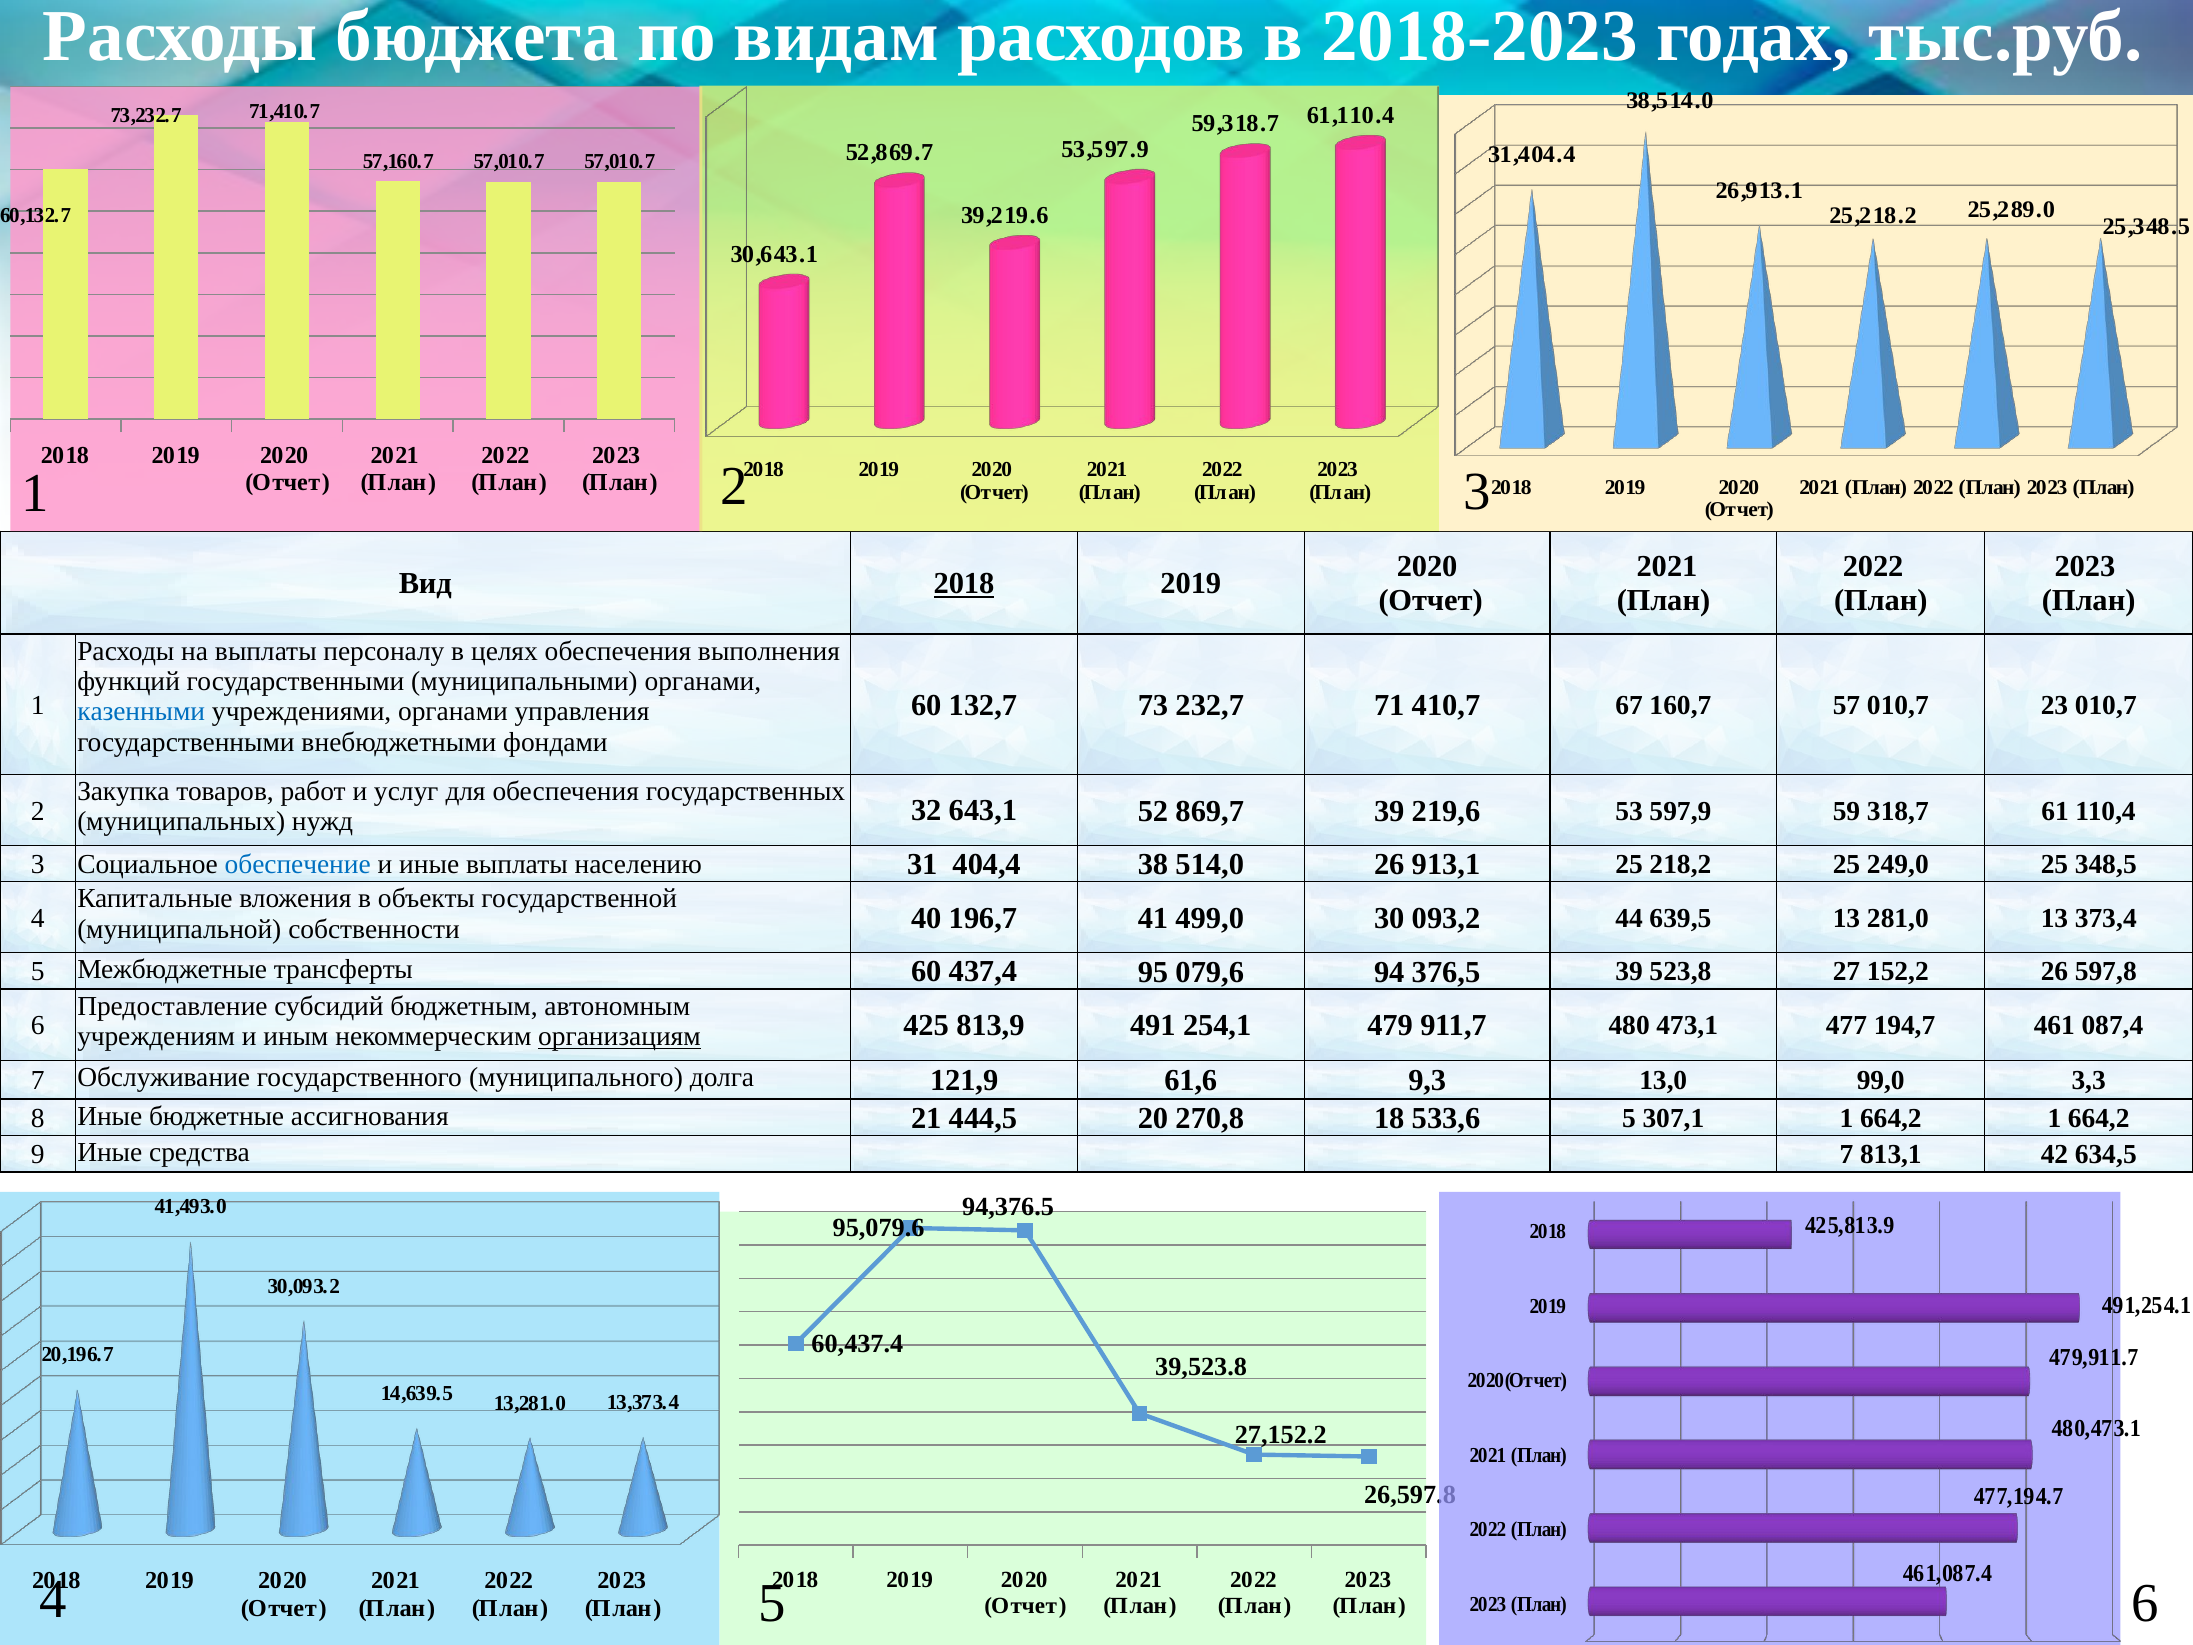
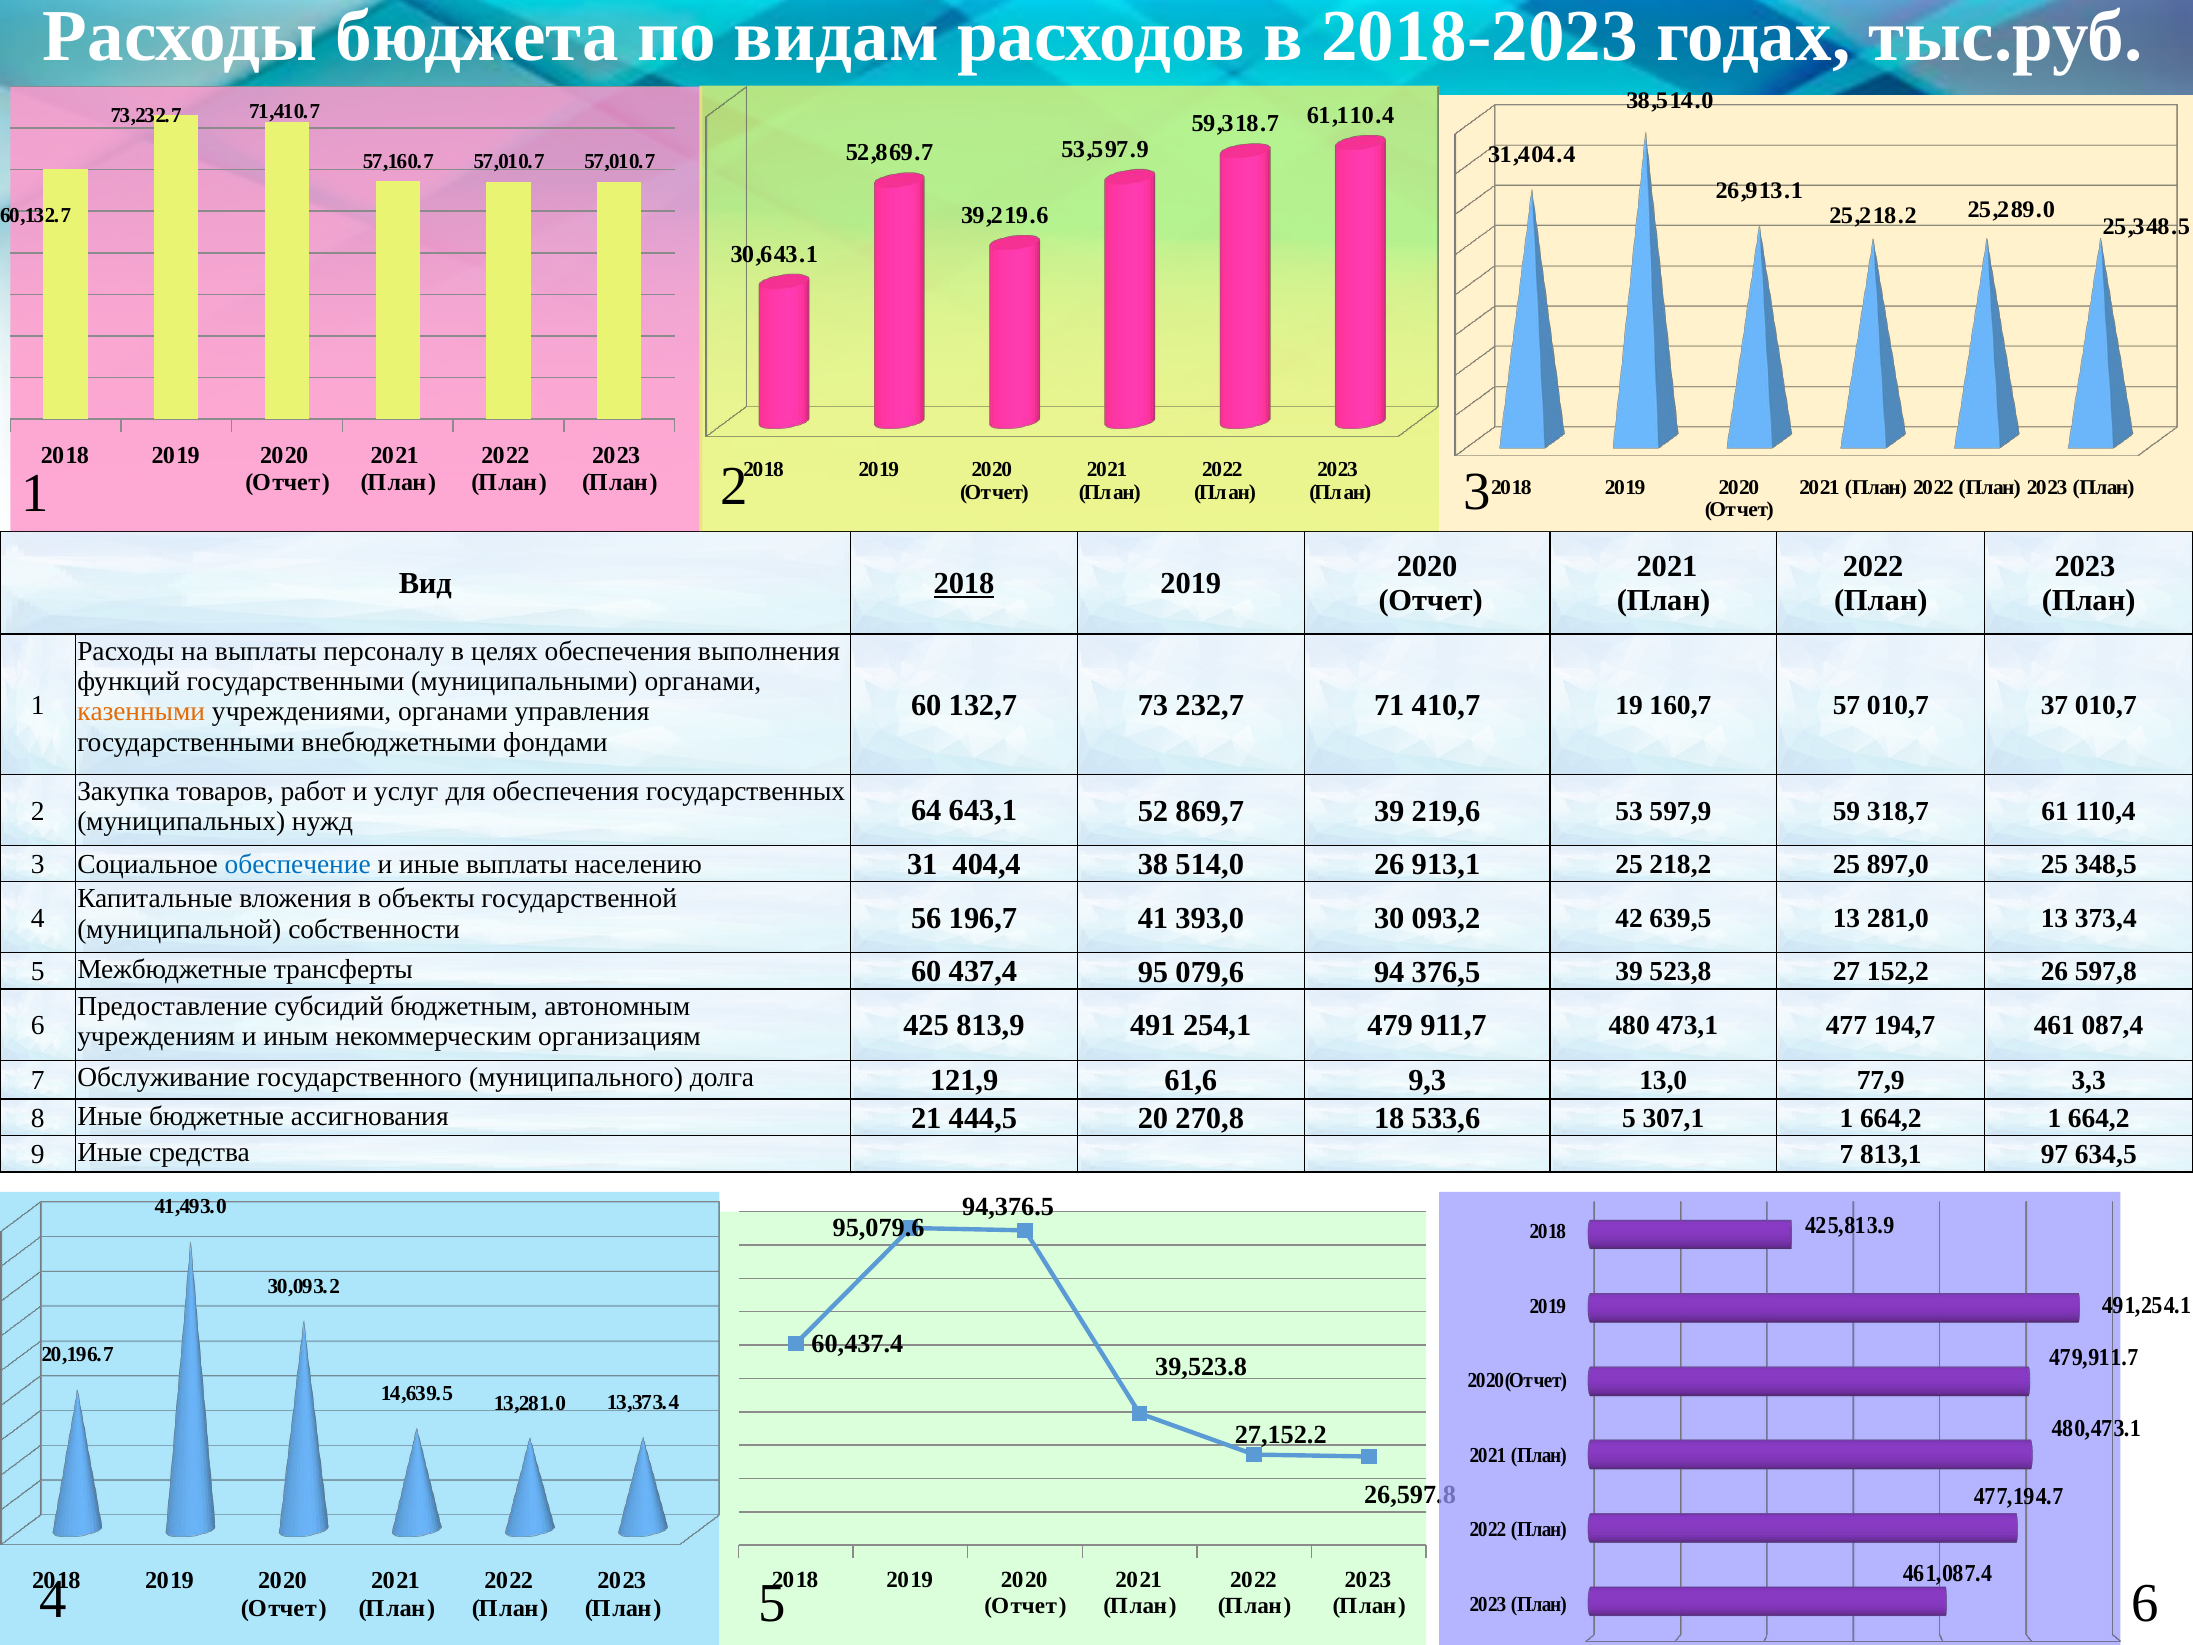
67: 67 -> 19 (1629, 705)
23: 23 -> 37 (2054, 705)
казенными colour: blue -> orange (141, 712)
32: 32 -> 64 (926, 811)
249,0: 249,0 -> 897,0 (1898, 864)
40: 40 -> 56 (926, 918)
499,0: 499,0 -> 393,0 (1210, 918)
44: 44 -> 42 (1629, 918)
организациям underline: present -> none (619, 1037)
99,0: 99,0 -> 77,9 (1881, 1080)
42: 42 -> 97 (2054, 1155)
